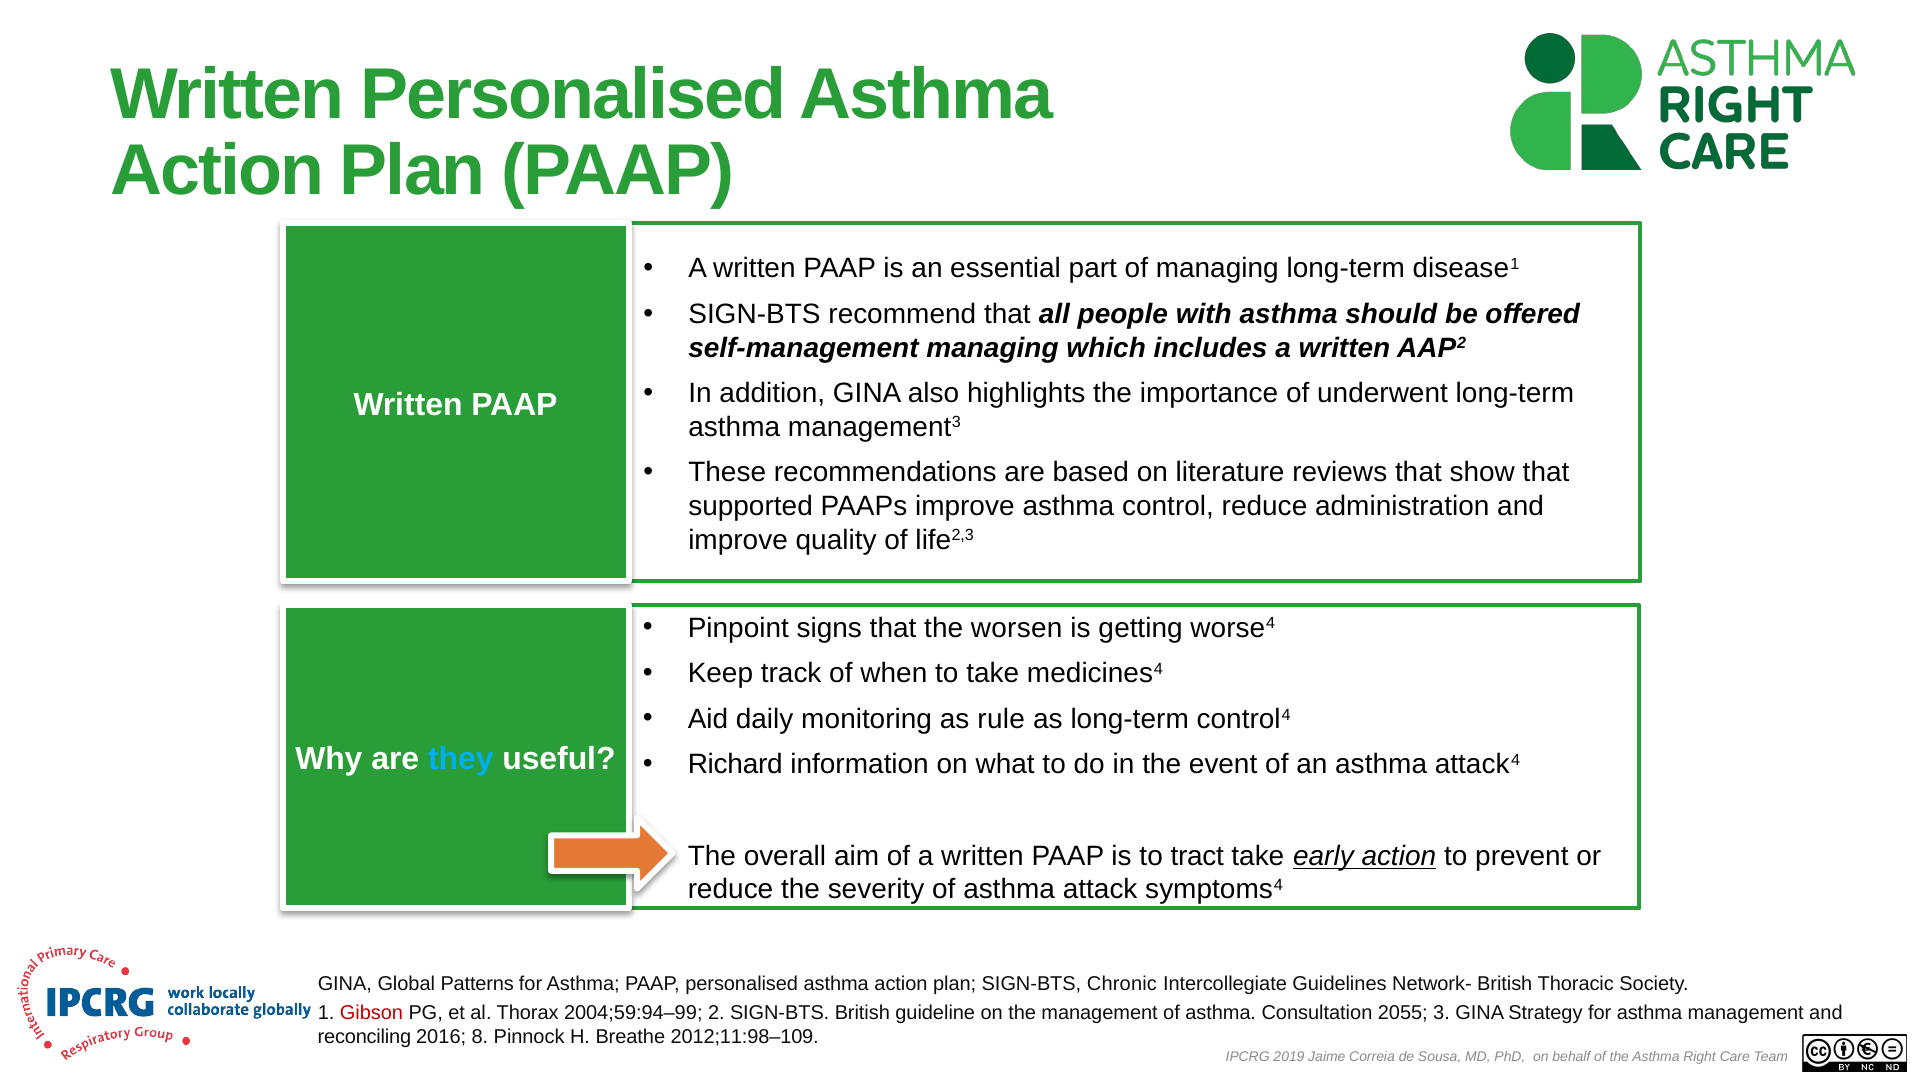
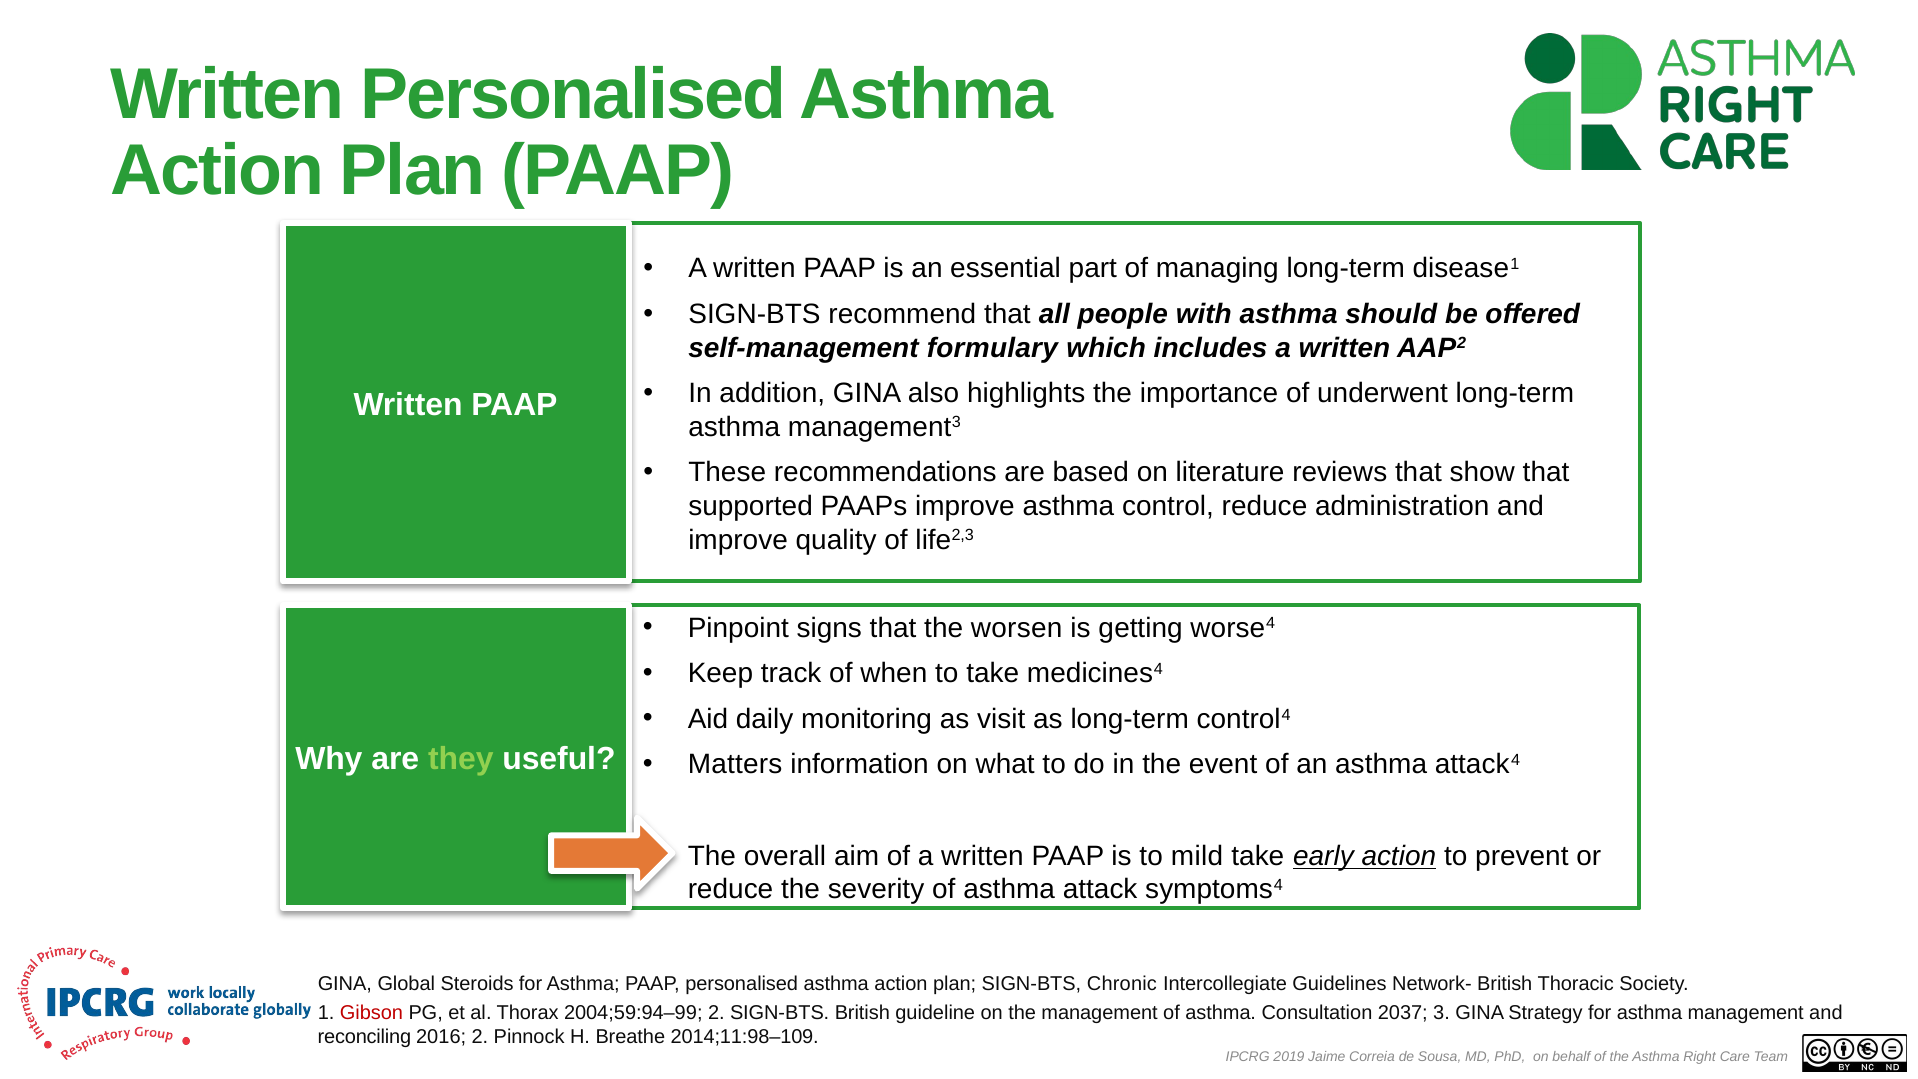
self-management managing: managing -> formulary (992, 348)
rule: rule -> visit (1001, 719)
they colour: light blue -> light green (461, 759)
Richard: Richard -> Matters (735, 765)
tract: tract -> mild (1197, 856)
Patterns: Patterns -> Steroids (477, 984)
2055: 2055 -> 2037 (1403, 1012)
2016 8: 8 -> 2 (480, 1036)
2012;11:98–109: 2012;11:98–109 -> 2014;11:98–109 (745, 1036)
